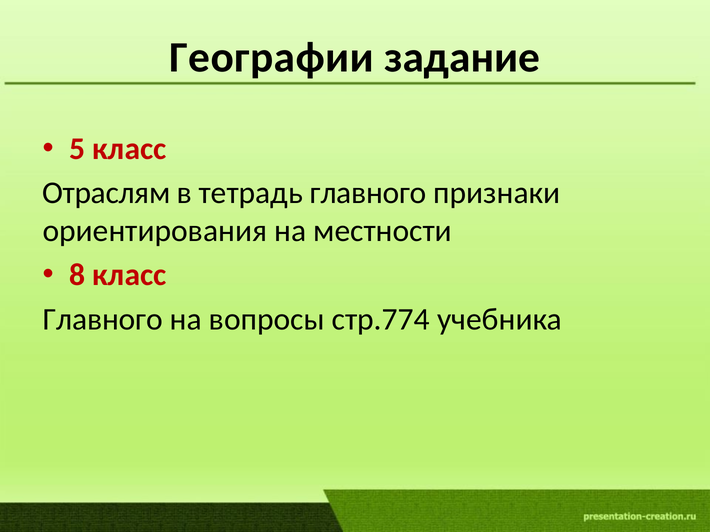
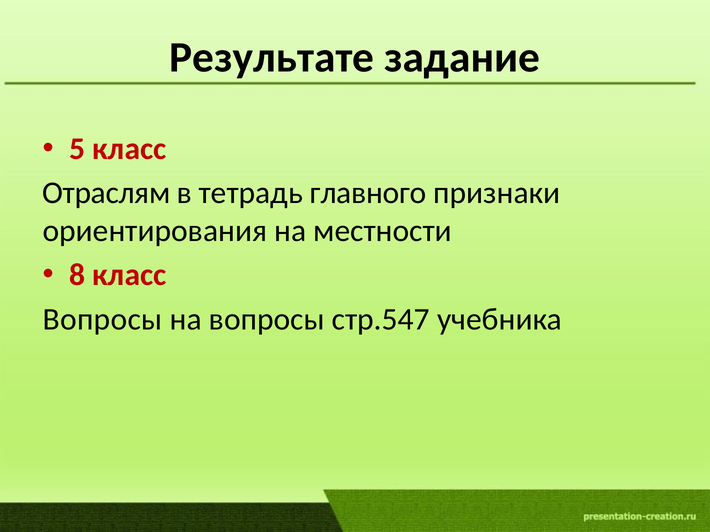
Географии: Географии -> Результате (272, 57)
Главного: Главного -> Вопросы (102, 319)
стр.774: стр.774 -> стр.547 (381, 319)
